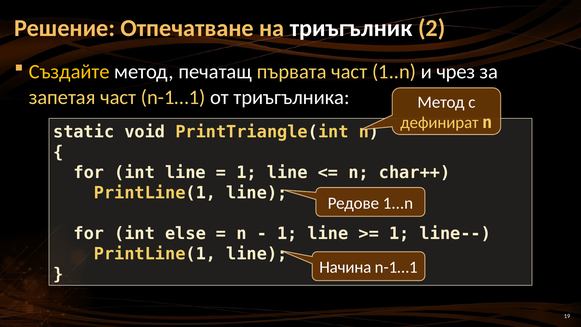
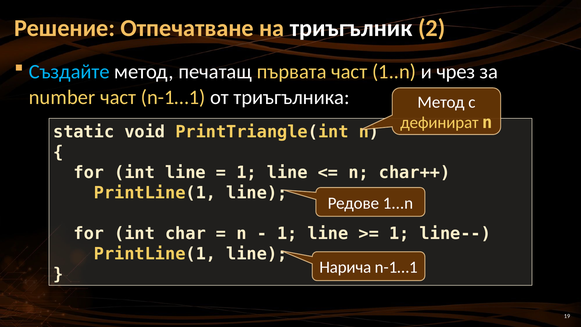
Създайте colour: yellow -> light blue (69, 72)
запетая: запетая -> number (62, 98)
else: else -> char (185, 233)
Начина: Начина -> Нарича (345, 267)
